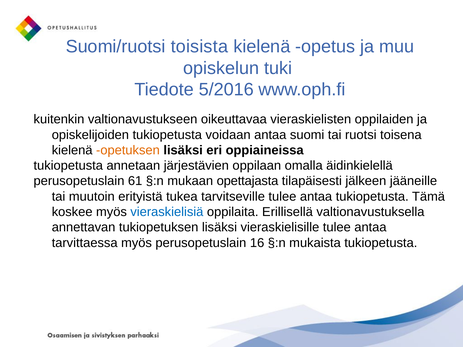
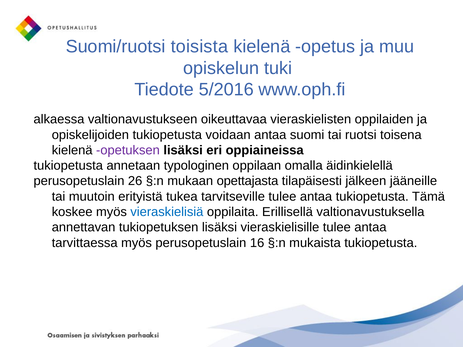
kuitenkin: kuitenkin -> alkaessa (59, 119)
opetuksen colour: orange -> purple (128, 150)
järjestävien: järjestävien -> typologinen (196, 166)
61: 61 -> 26 (135, 181)
